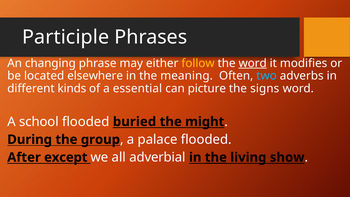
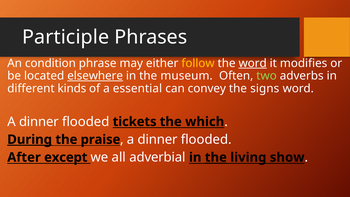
changing: changing -> condition (50, 63)
elsewhere underline: none -> present (95, 76)
meaning: meaning -> museum (187, 76)
two colour: light blue -> light green (267, 76)
picture: picture -> convey (207, 88)
school: school -> dinner (39, 122)
buried: buried -> tickets (135, 122)
might: might -> which (205, 122)
During underline: none -> present (30, 139)
group: group -> praise (100, 139)
palace: palace -> dinner (158, 139)
